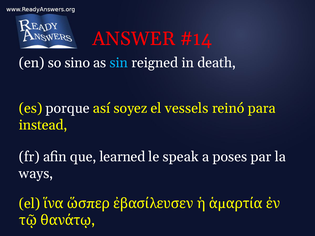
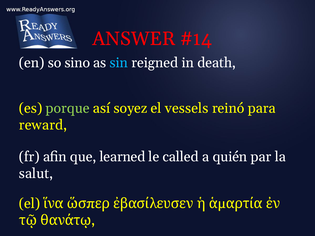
porque colour: white -> light green (68, 108)
instead: instead -> reward (43, 125)
speak: speak -> called (181, 157)
poses: poses -> quién (230, 157)
ways: ways -> salut (36, 174)
